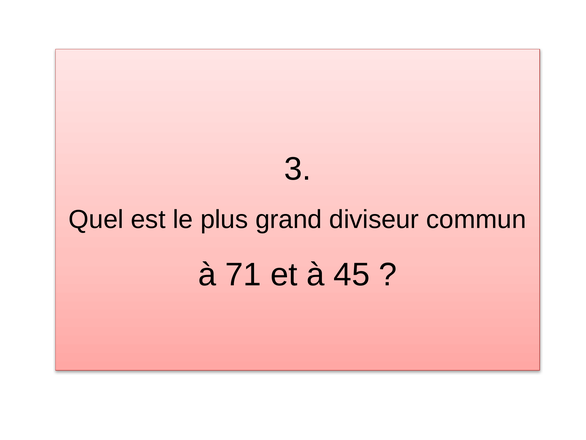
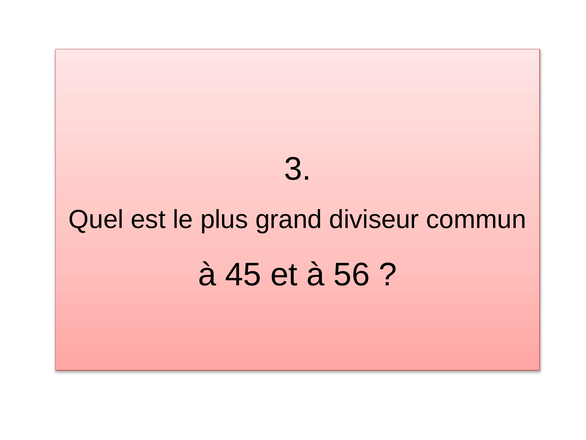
71: 71 -> 45 (243, 274)
45: 45 -> 56 (352, 274)
